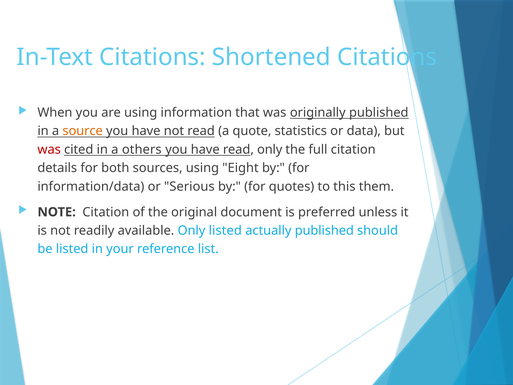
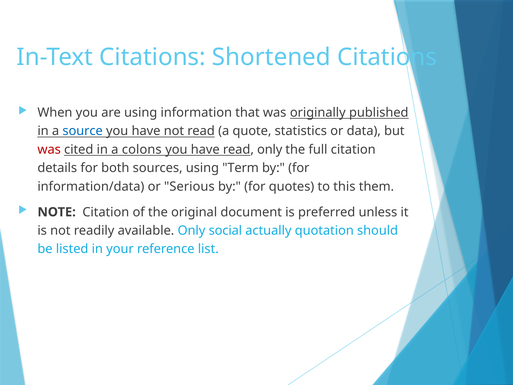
source colour: orange -> blue (83, 131)
others: others -> colons (142, 149)
Eight: Eight -> Term (241, 168)
Only listed: listed -> social (225, 230)
actually published: published -> quotation (324, 230)
